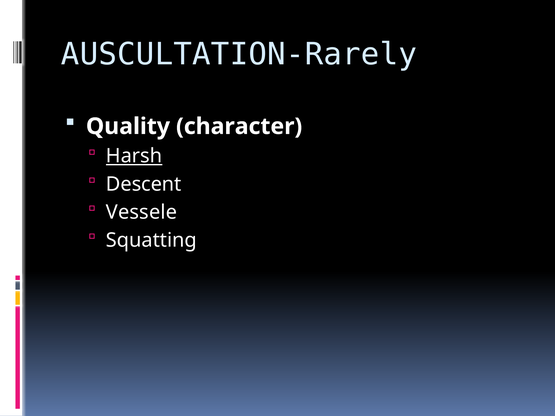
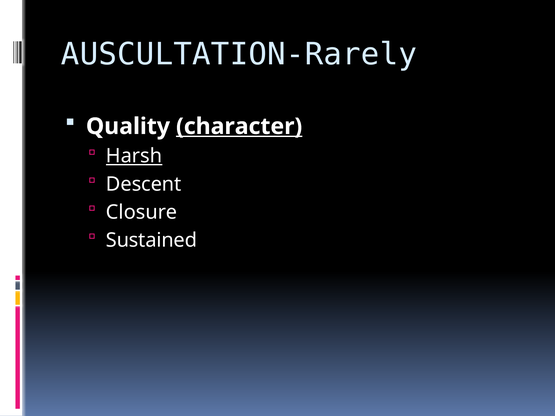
character underline: none -> present (239, 126)
Vessele: Vessele -> Closure (142, 212)
Squatting: Squatting -> Sustained (151, 240)
